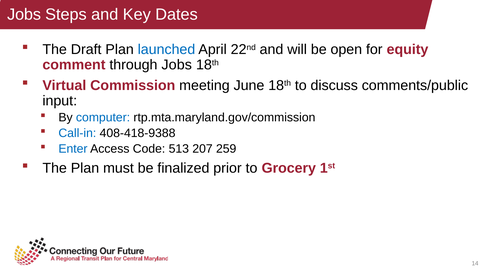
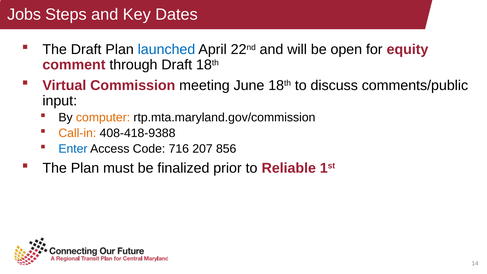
through Jobs: Jobs -> Draft (177, 65)
computer colour: blue -> orange (103, 117)
Call-in colour: blue -> orange (77, 133)
513: 513 -> 716 (179, 149)
259: 259 -> 856 (226, 149)
Grocery: Grocery -> Reliable (289, 168)
